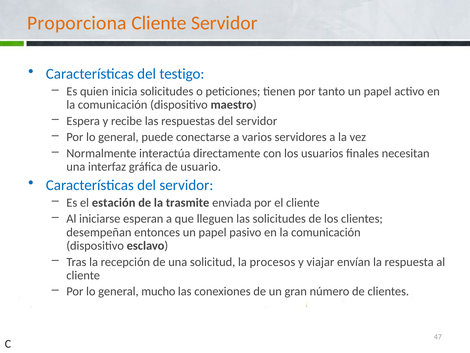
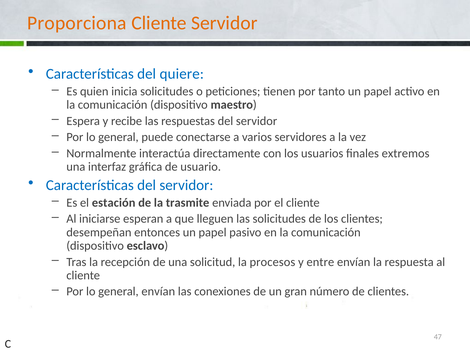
testigo: testigo -> quiere (182, 74)
necesitan: necesitan -> extremos (406, 153)
viajar: viajar -> entre (320, 262)
general mucho: mucho -> envían (158, 291)
